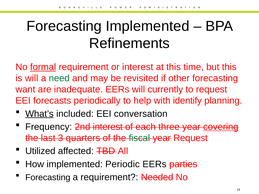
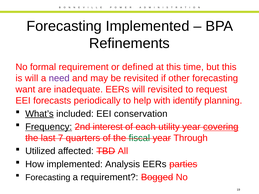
formal underline: present -> none (43, 67)
or interest: interest -> defined (138, 67)
need colour: green -> purple (59, 78)
will currently: currently -> revisited (165, 90)
conversation: conversation -> conservation (141, 114)
Frequency underline: none -> present (49, 127)
three: three -> utility (169, 127)
3: 3 -> 7 (61, 138)
year Request: Request -> Through (191, 138)
Periodic: Periodic -> Analysis (123, 164)
Needed: Needed -> Bogged (157, 177)
